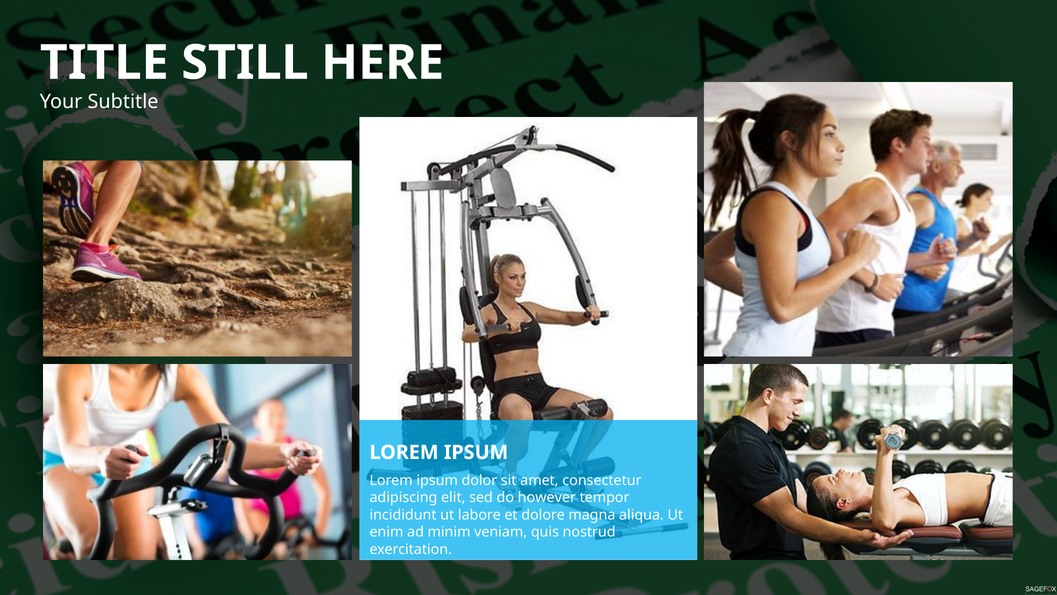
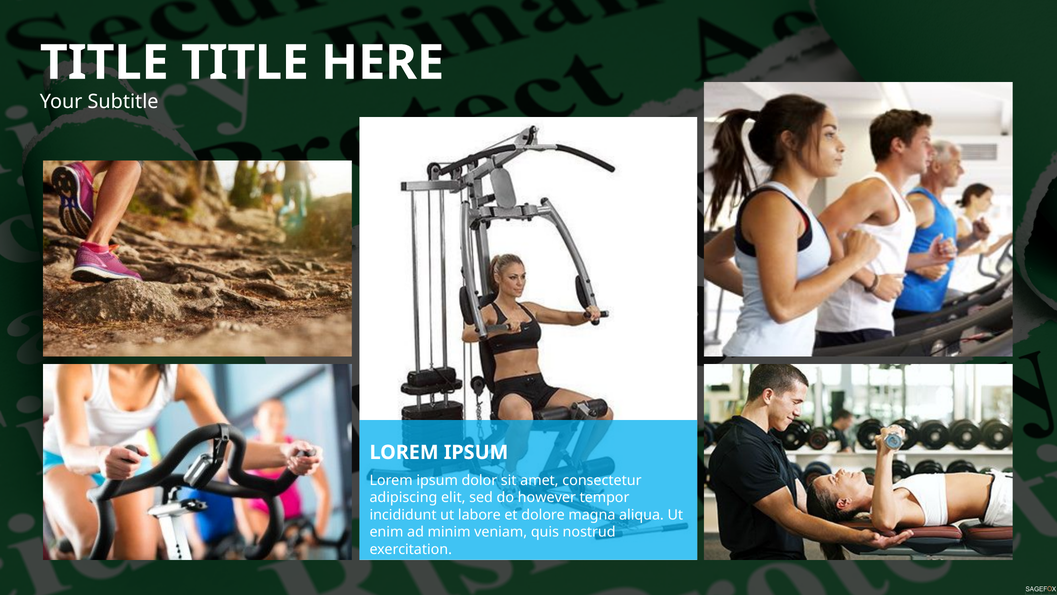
STILL: STILL -> TITLE (245, 63)
